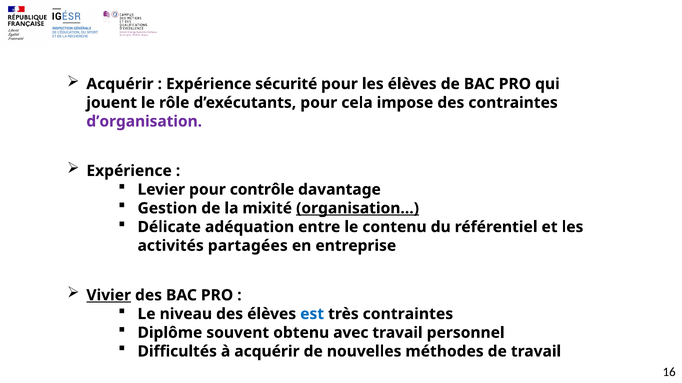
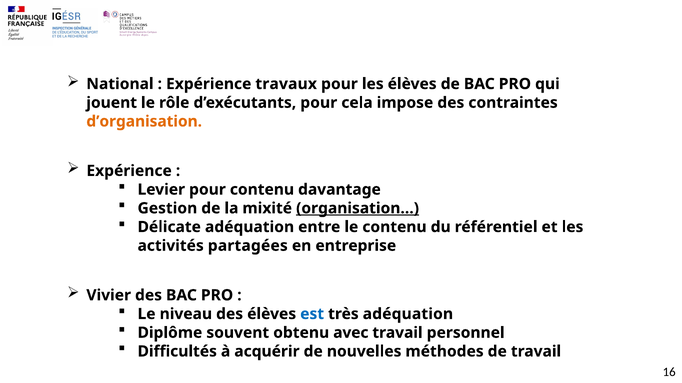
Acquérir: Acquérir -> National (120, 84)
sécurité: sécurité -> travaux (286, 84)
d’organisation colour: purple -> orange (144, 122)
pour contrôle: contrôle -> contenu (262, 190)
Vivier underline: present -> none (109, 296)
très contraintes: contraintes -> adéquation (408, 314)
